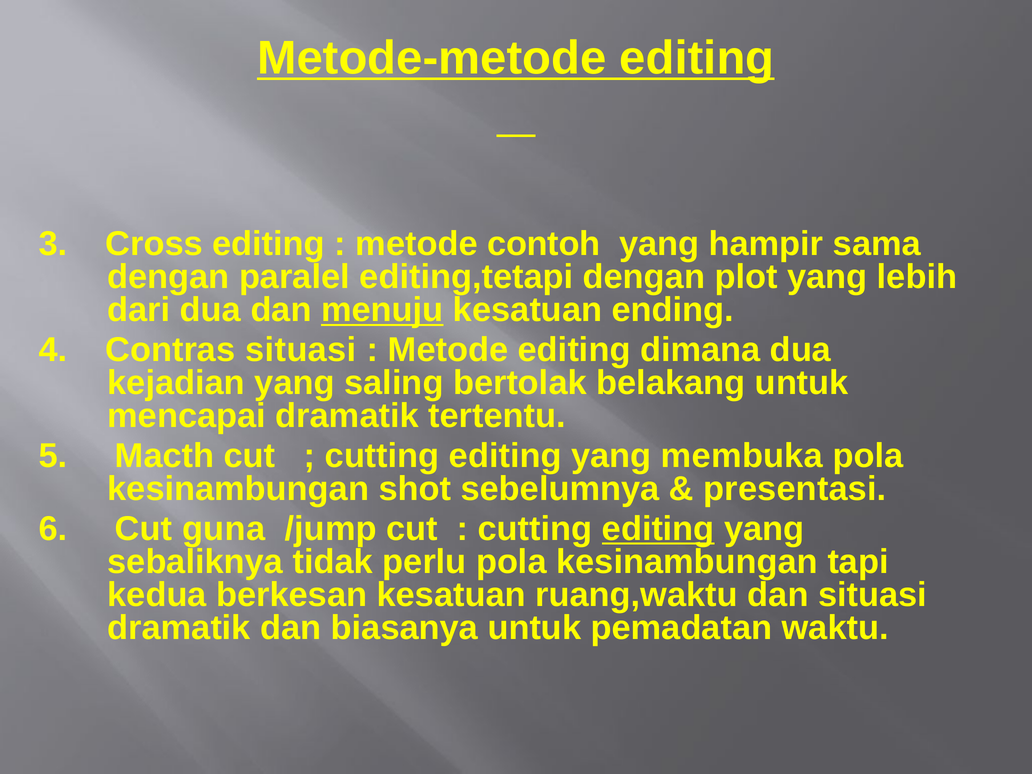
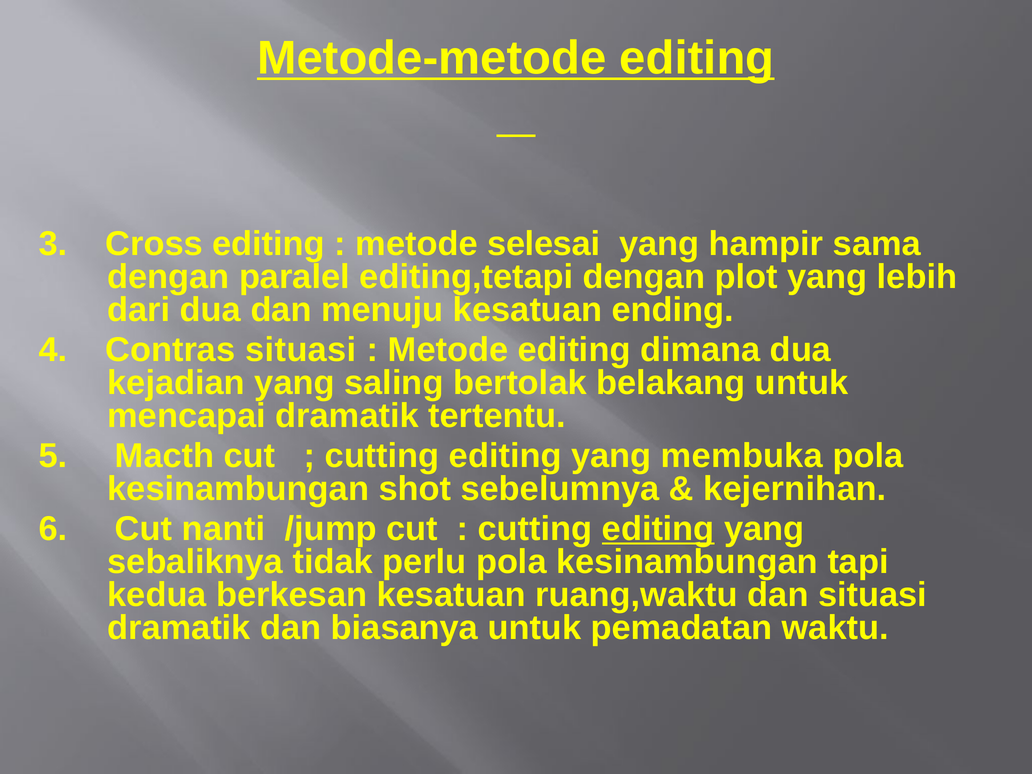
contoh: contoh -> selesai (544, 244)
menuju underline: present -> none (382, 310)
presentasi: presentasi -> kejernihan (795, 489)
guna: guna -> nanti (224, 529)
